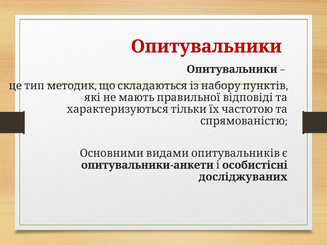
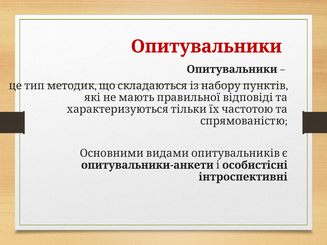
досліджуваних: досліджуваних -> інтроспективні (243, 177)
